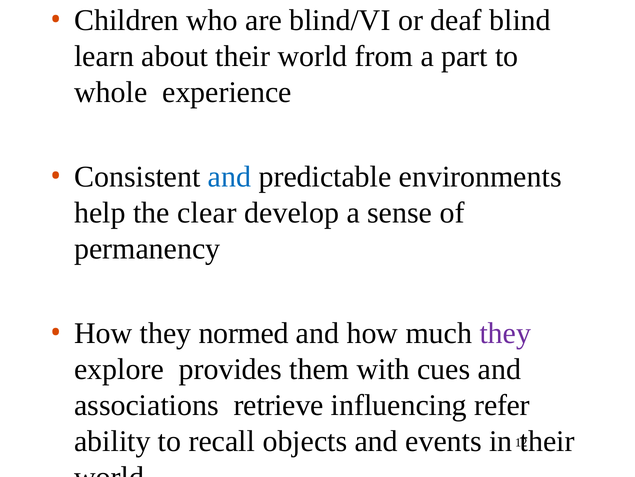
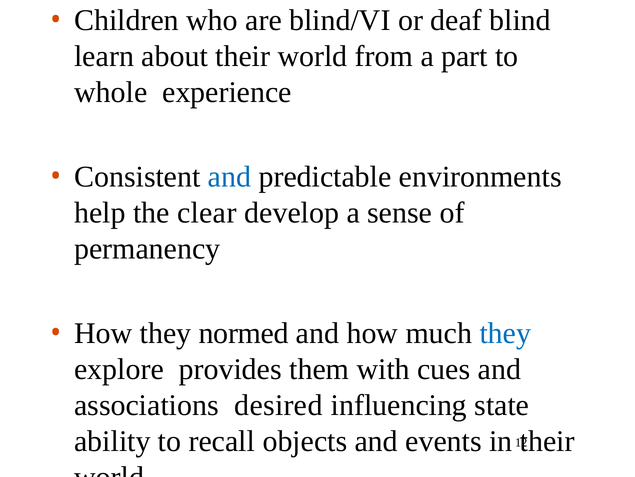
they colour: purple -> blue (505, 333)
retrieve: retrieve -> desired (278, 405)
refer: refer -> state (502, 405)
